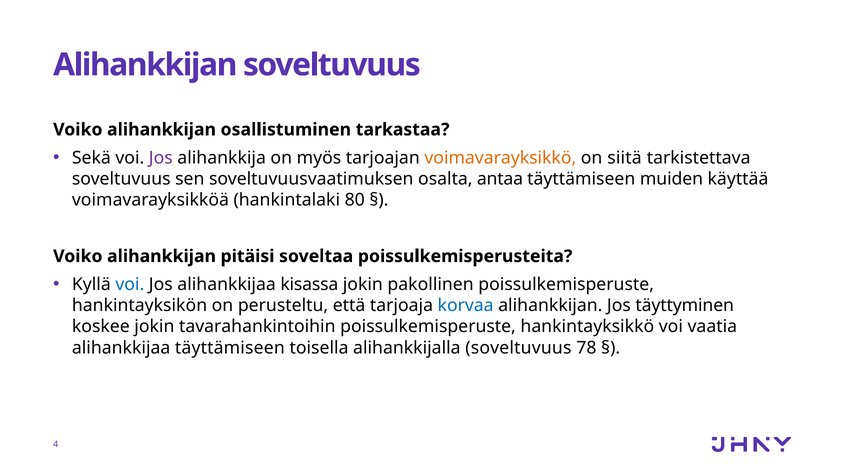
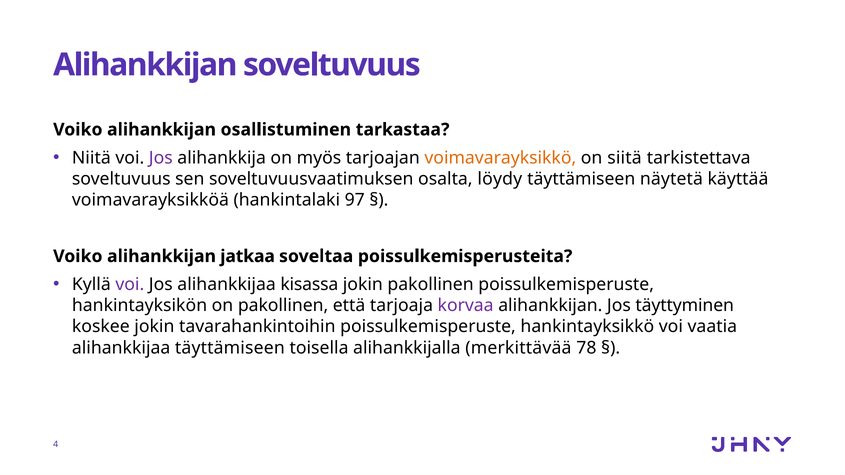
Sekä: Sekä -> Niitä (91, 158)
antaa: antaa -> löydy (500, 179)
muiden: muiden -> näytetä (671, 179)
80: 80 -> 97 (355, 200)
pitäisi: pitäisi -> jatkaa (248, 256)
voi colour: blue -> purple (130, 285)
on perusteltu: perusteltu -> pakollinen (283, 306)
korvaa colour: blue -> purple (466, 306)
alihankkijalla soveltuvuus: soveltuvuus -> merkittävää (518, 348)
